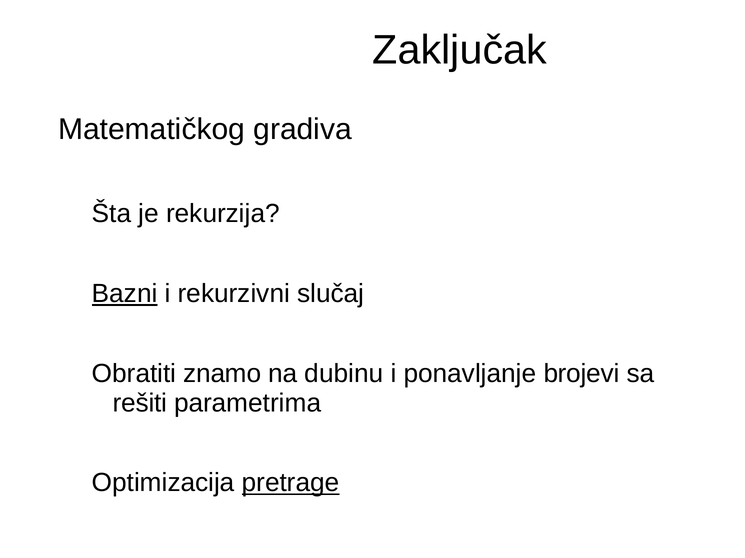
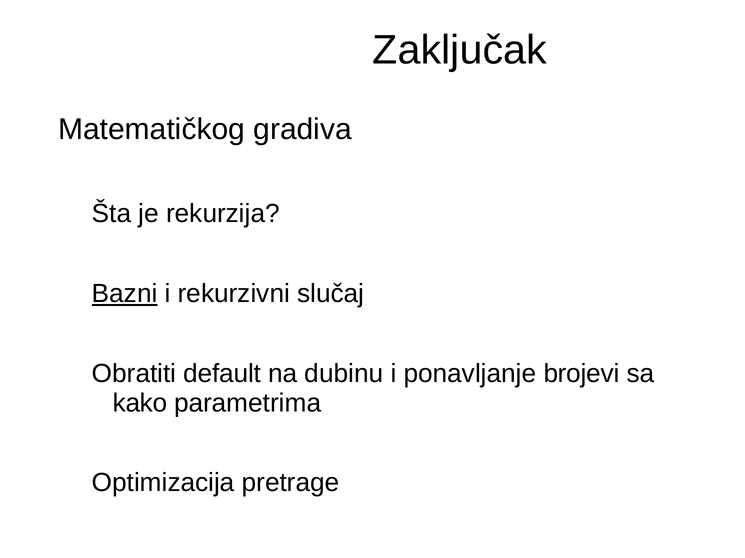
znamo: znamo -> default (222, 374)
rešiti: rešiti -> kako (140, 403)
pretrage underline: present -> none (291, 483)
